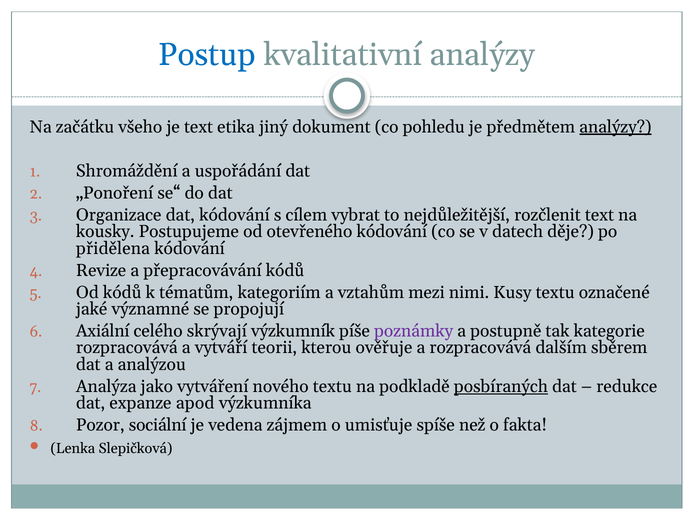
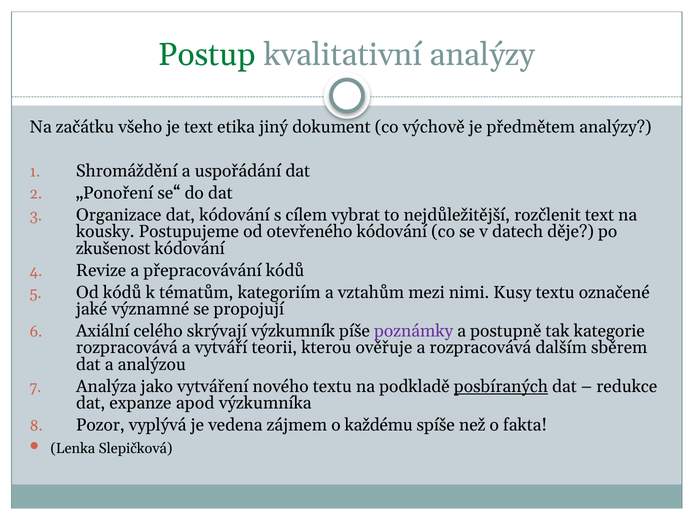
Postup colour: blue -> green (207, 55)
pohledu: pohledu -> výchově (434, 127)
analýzy underline: present -> none (615, 127)
přidělena: přidělena -> zkušenost (113, 249)
sociální: sociální -> vyplývá (158, 426)
umisťuje: umisťuje -> každému (379, 426)
